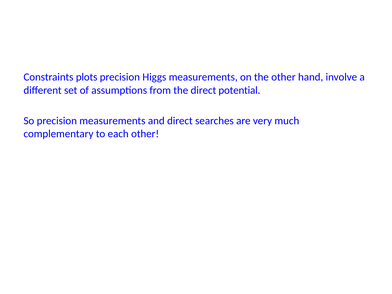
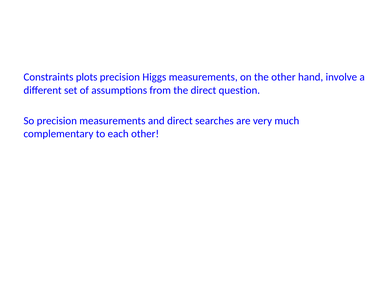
potential: potential -> question (239, 90)
